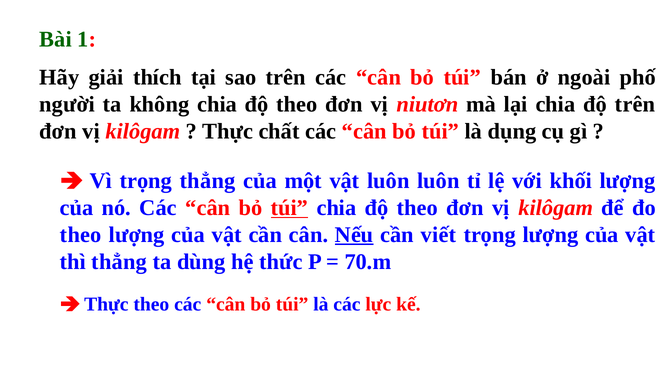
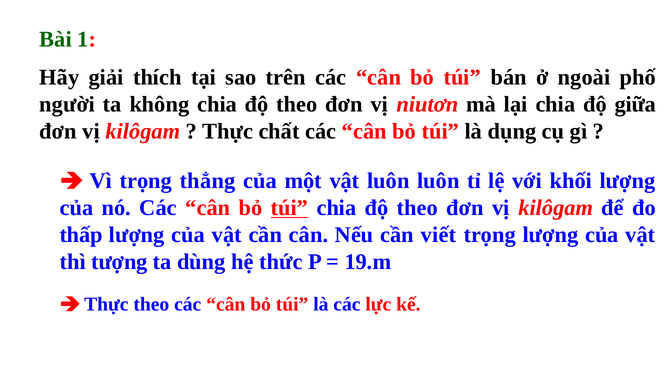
độ trên: trên -> giữa (635, 104)
theo: theo -> thấp (81, 235)
Nếu underline: present -> none (354, 235)
thì thẳng: thẳng -> tượng (119, 262)
70.m: 70.m -> 19.m (368, 262)
